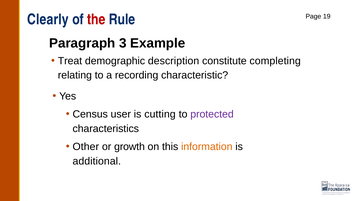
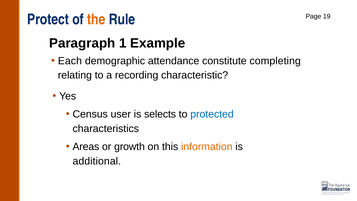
Clearly: Clearly -> Protect (48, 20)
the colour: red -> orange (96, 20)
3: 3 -> 1 (123, 43)
Treat: Treat -> Each (70, 61)
description: description -> attendance (174, 61)
cutting: cutting -> selects (160, 114)
protected colour: purple -> blue (212, 114)
Other: Other -> Areas (86, 147)
